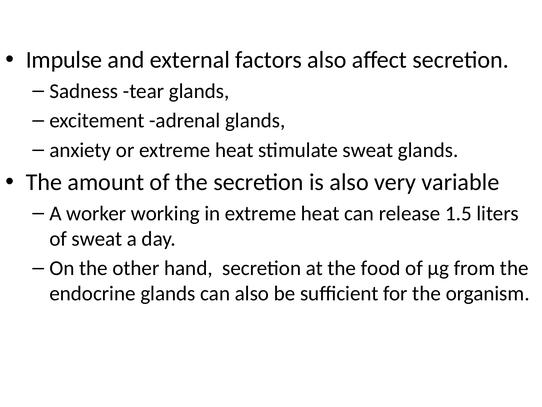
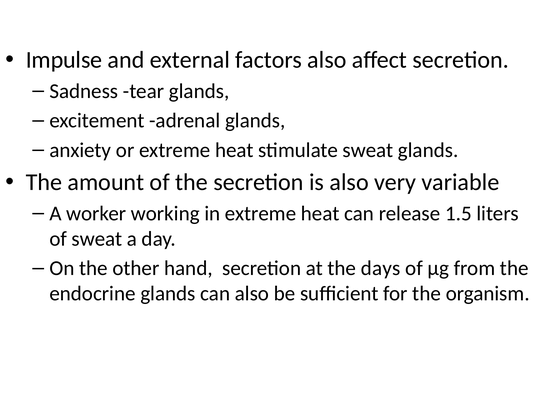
food: food -> days (381, 268)
